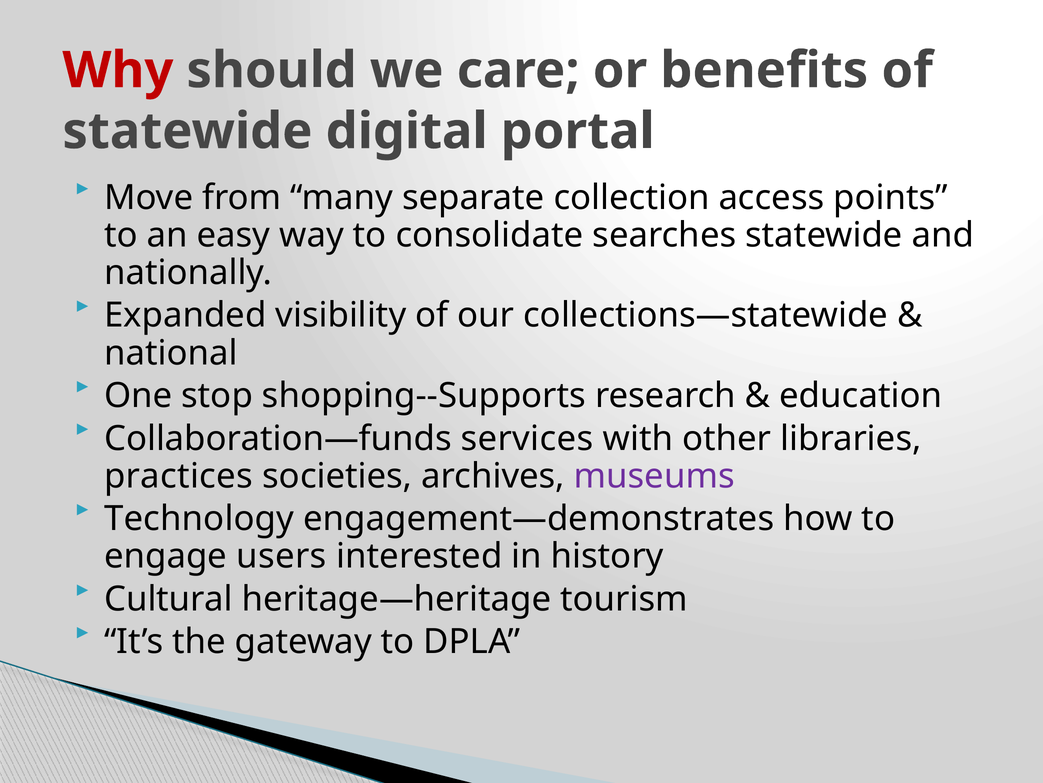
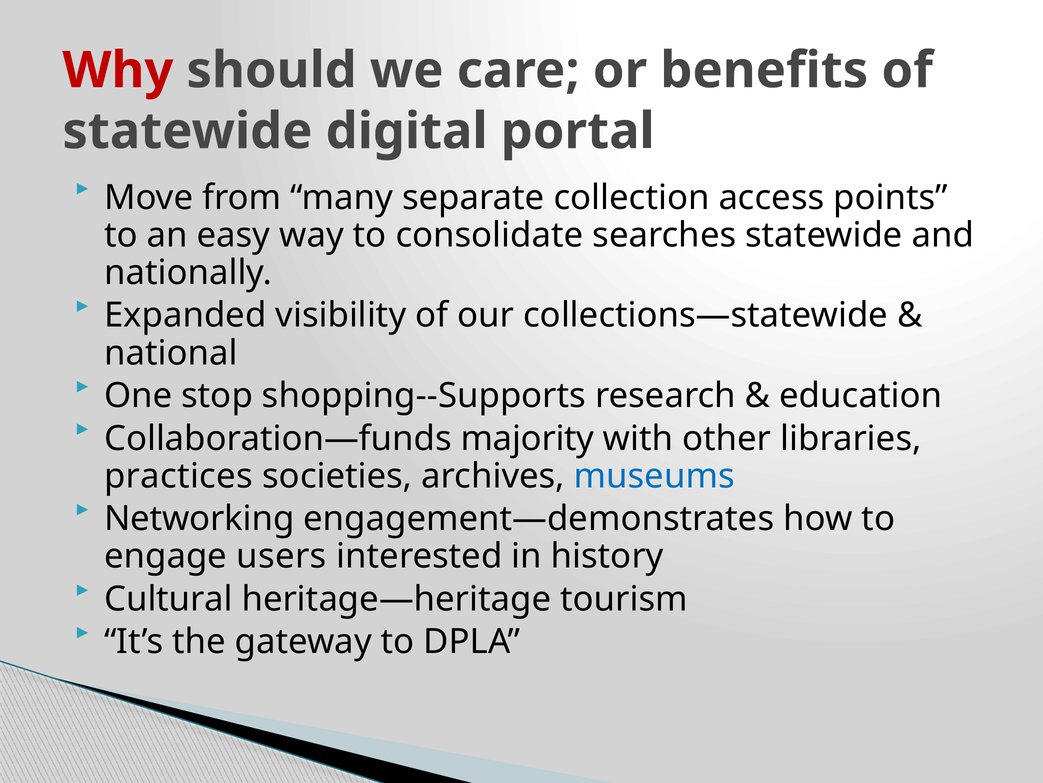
services: services -> majority (527, 438)
museums colour: purple -> blue (654, 476)
Technology: Technology -> Networking (199, 518)
